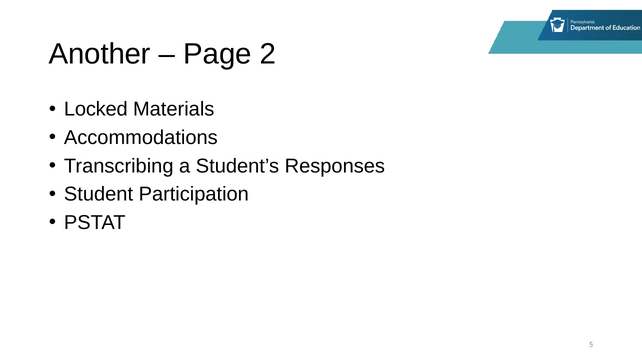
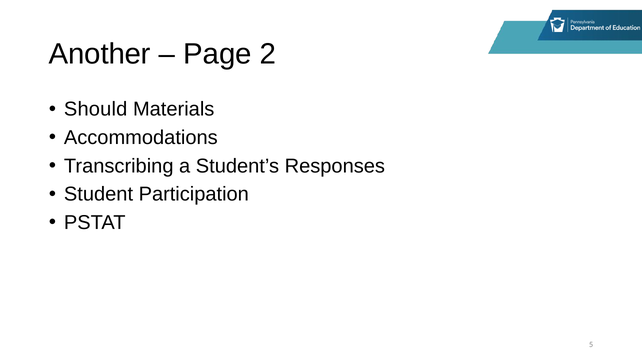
Locked: Locked -> Should (96, 109)
